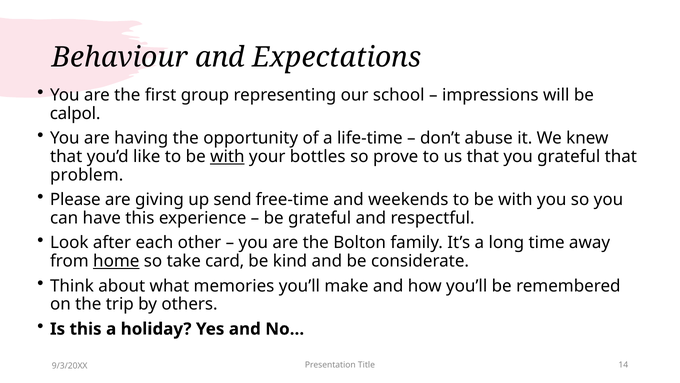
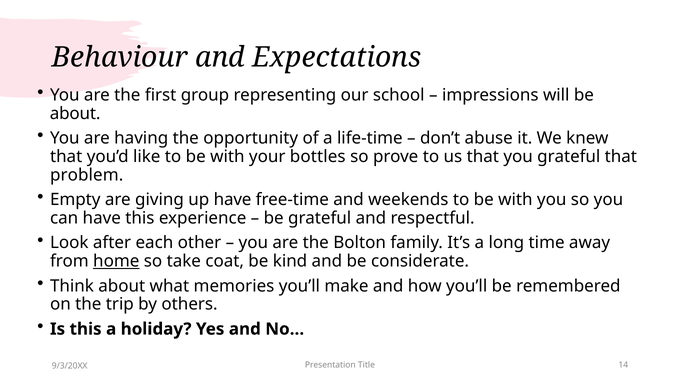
calpol: calpol -> about (75, 113)
with underline: present -> none (227, 156)
Please: Please -> Empty (75, 199)
up send: send -> have (233, 199)
card: card -> coat (225, 261)
